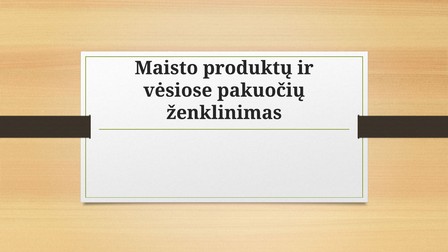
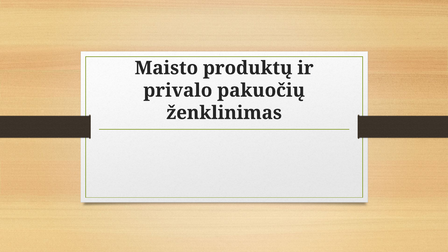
vėsiose: vėsiose -> privalo (178, 90)
